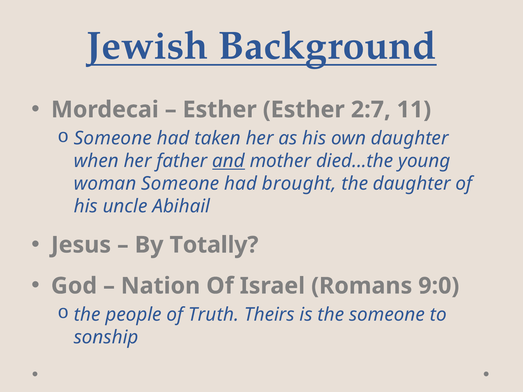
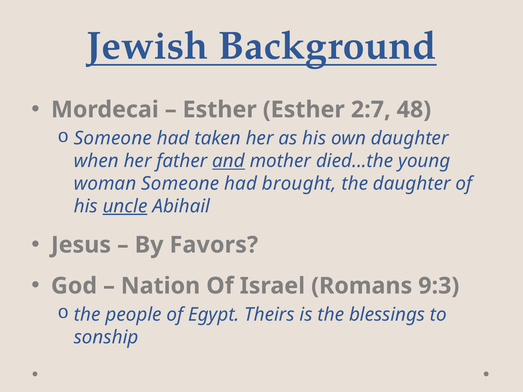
11: 11 -> 48 (414, 110)
uncle underline: none -> present (125, 206)
Totally: Totally -> Favors (214, 245)
9:0: 9:0 -> 9:3 (439, 286)
Truth: Truth -> Egypt (214, 315)
the someone: someone -> blessings (387, 315)
